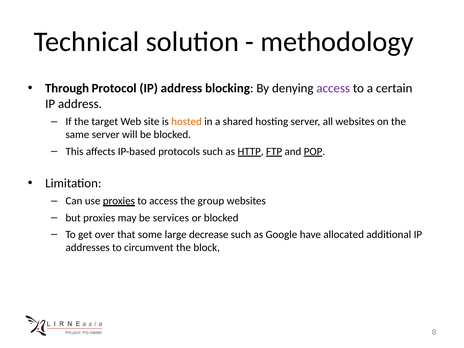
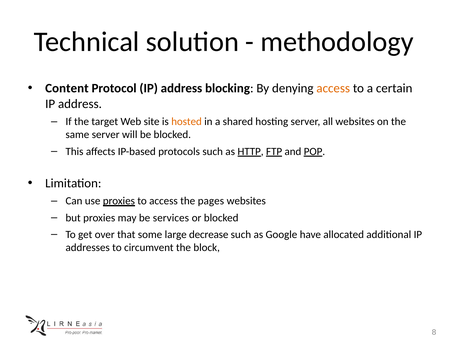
Through: Through -> Content (67, 88)
access colour: purple -> orange (333, 88)
group: group -> pages (211, 201)
